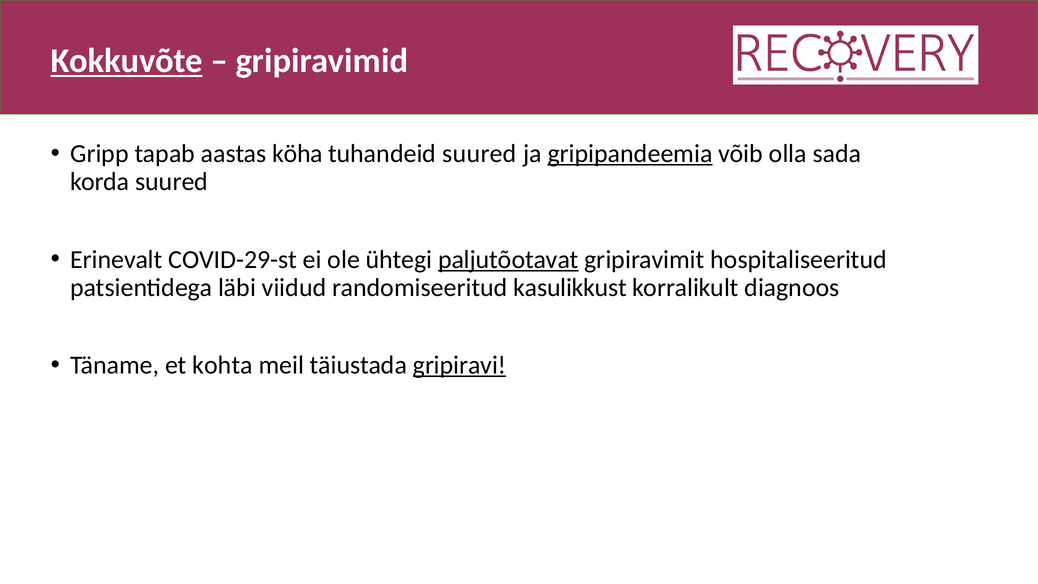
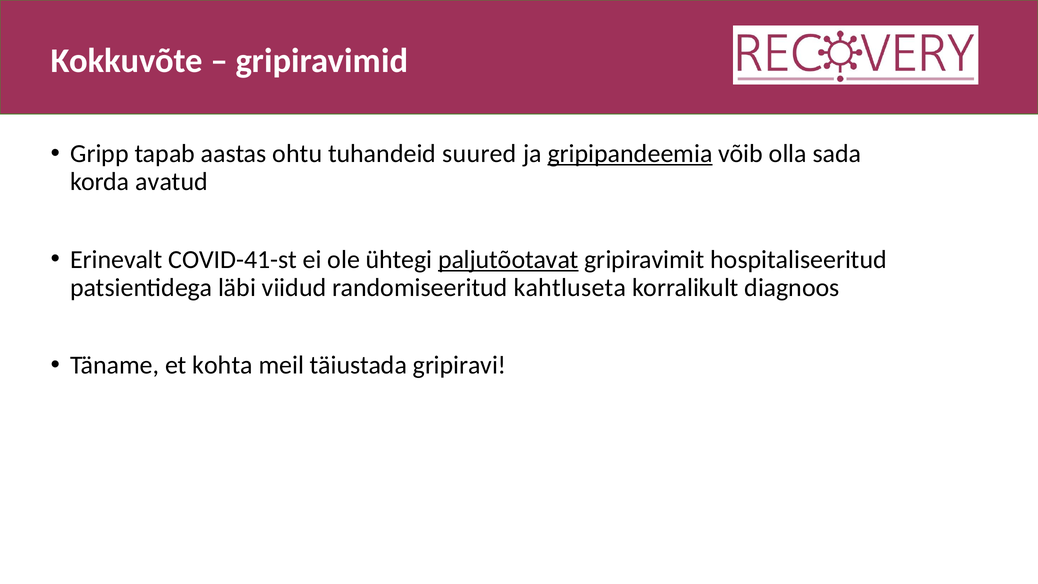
Kokkuvõte underline: present -> none (127, 61)
köha: köha -> ohtu (297, 154)
korda suured: suured -> avatud (172, 182)
COVID-29-st: COVID-29-st -> COVID-41-st (233, 259)
kasulikkust: kasulikkust -> kahtluseta (570, 287)
gripiravi underline: present -> none (460, 365)
